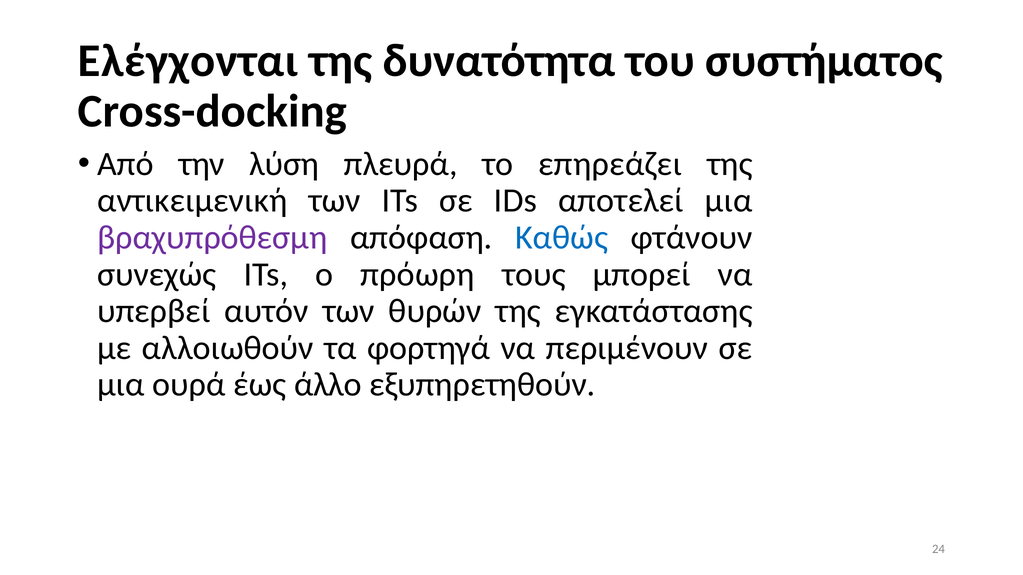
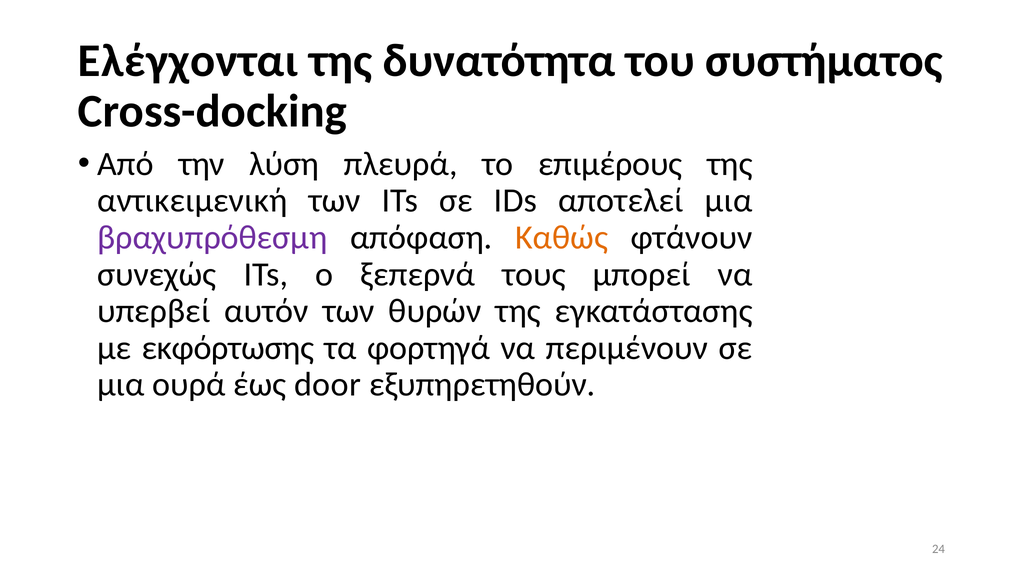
επηρεάζει: επηρεάζει -> επιμέρους (610, 164)
Καθώς colour: blue -> orange (562, 238)
πρόωρη: πρόωρη -> ξεπερνά (418, 274)
αλλοιωθούν: αλλοιωθούν -> εκφόρτωσης (228, 348)
άλλο: άλλο -> door (328, 385)
